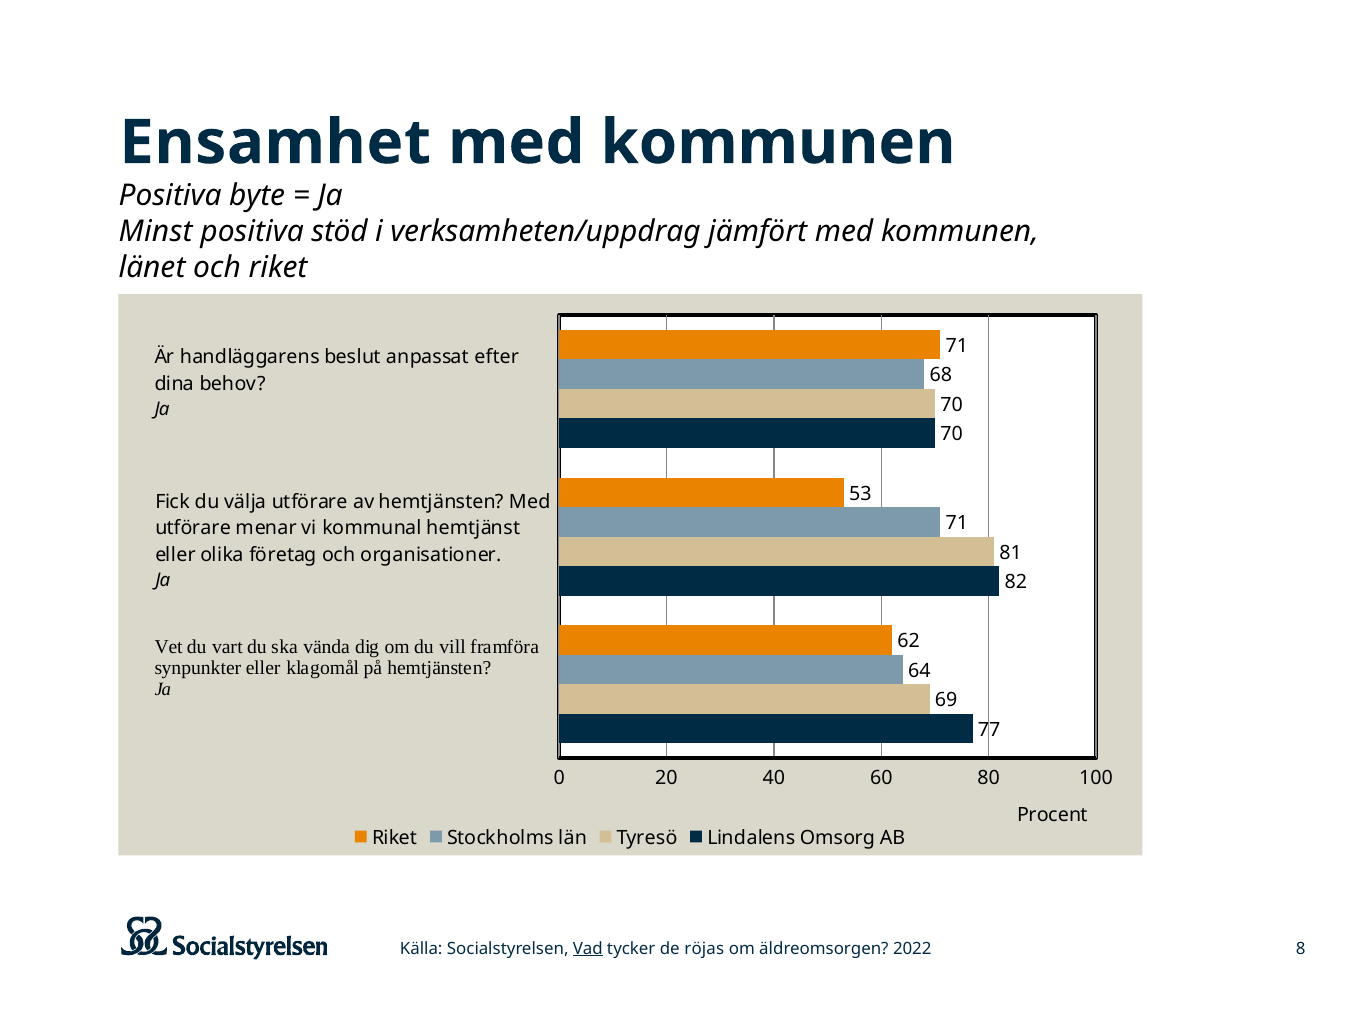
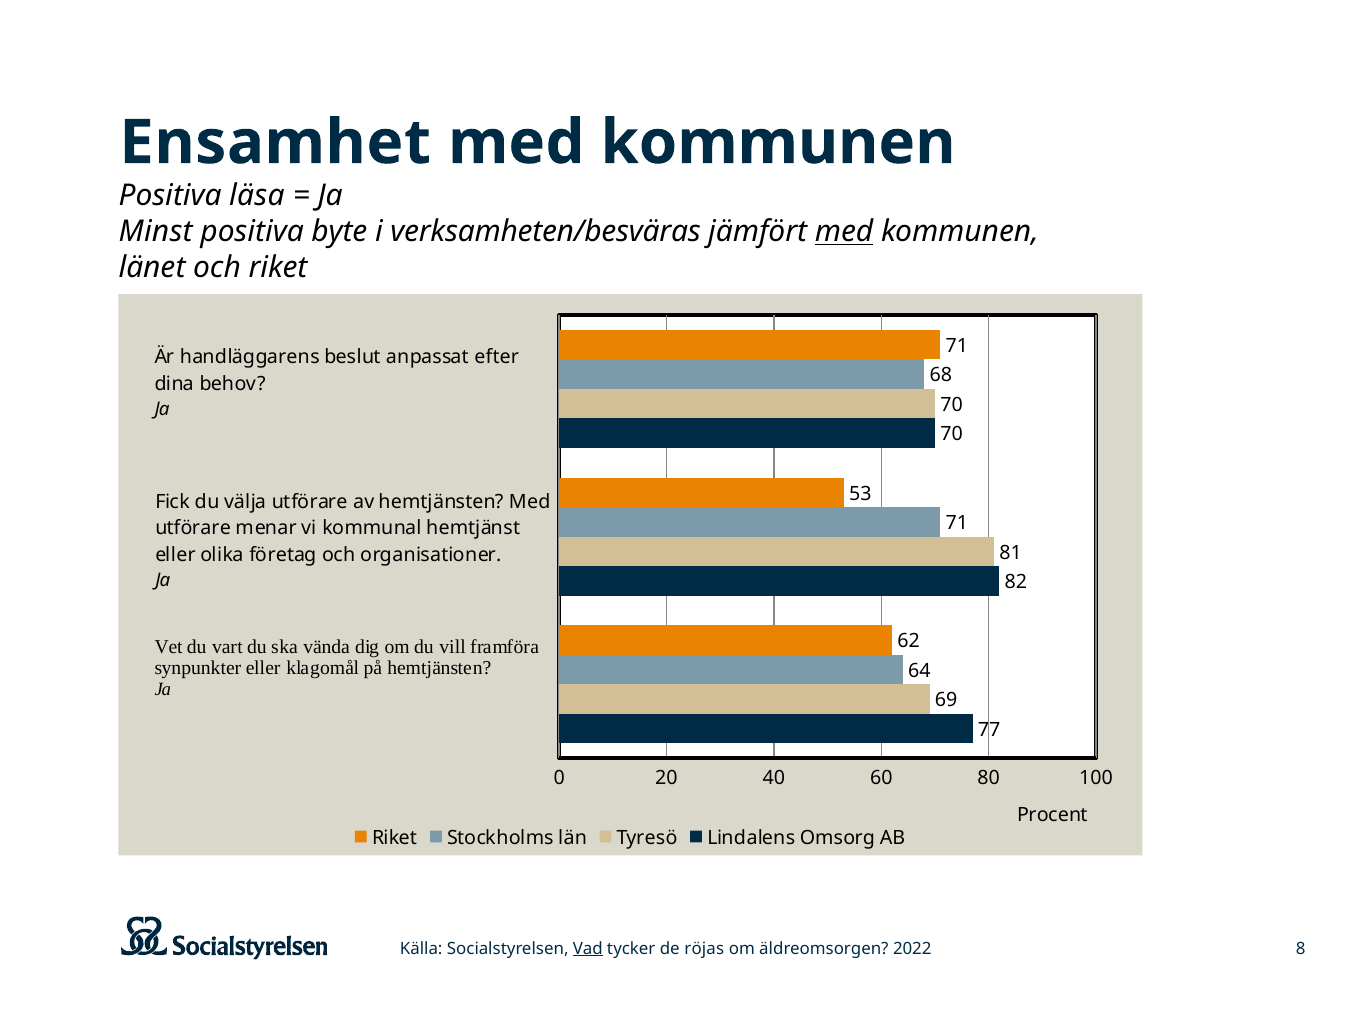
byte: byte -> läsa (257, 196)
stöd: stöd -> byte (339, 232)
verksamheten/uppdrag: verksamheten/uppdrag -> verksamheten/besväras (546, 232)
med underline: none -> present (844, 232)
